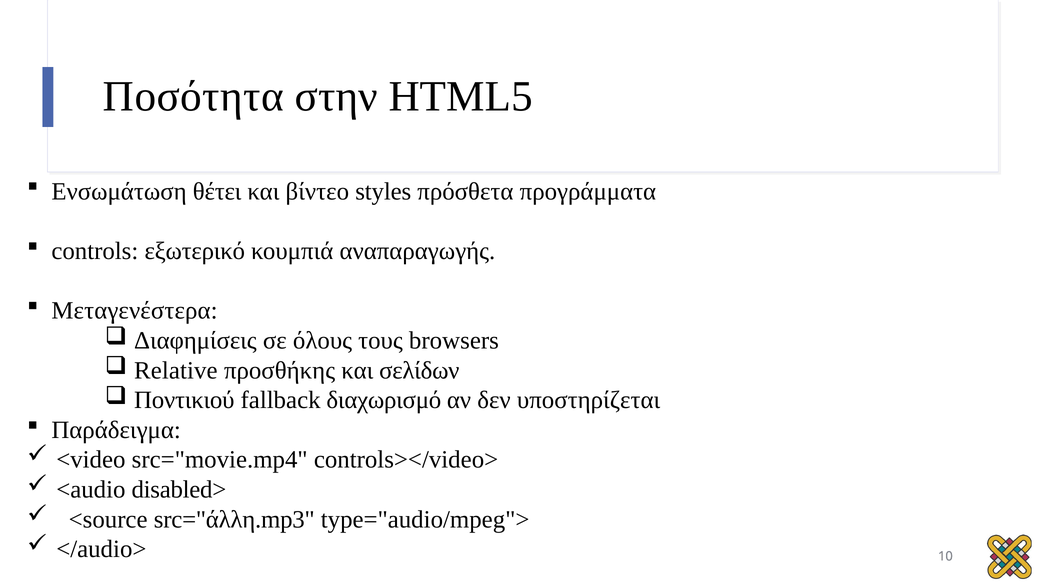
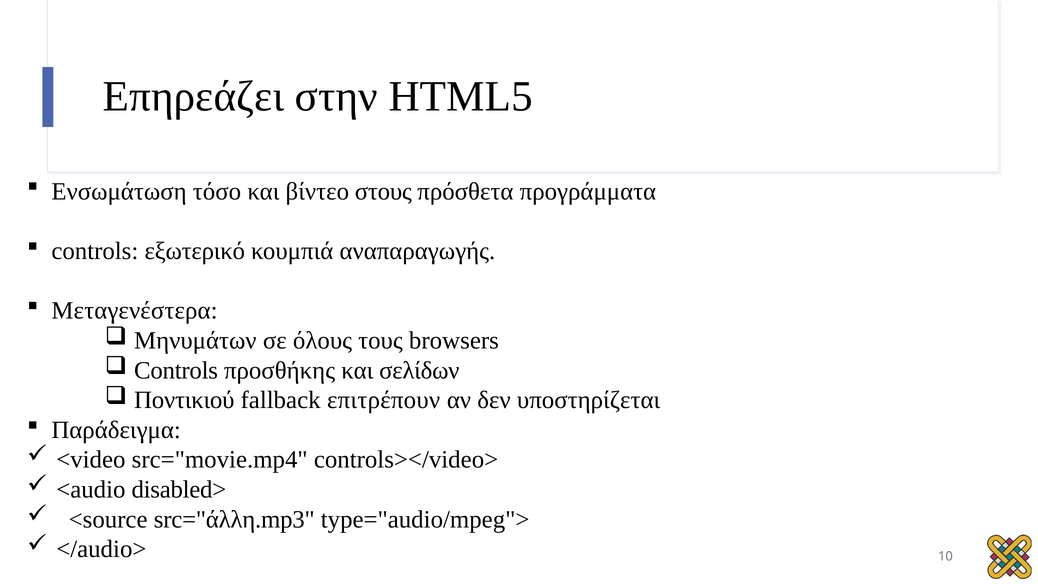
Ποσότητα: Ποσότητα -> Επηρεάζει (193, 97)
θέτει: θέτει -> τόσο (217, 191)
styles: styles -> στους (383, 191)
Διαφημίσεις: Διαφημίσεις -> Μηνυμάτων (195, 340)
Relative: Relative -> Controls (176, 370)
διαχωρισμό: διαχωρισμό -> επιτρέπουν (384, 400)
